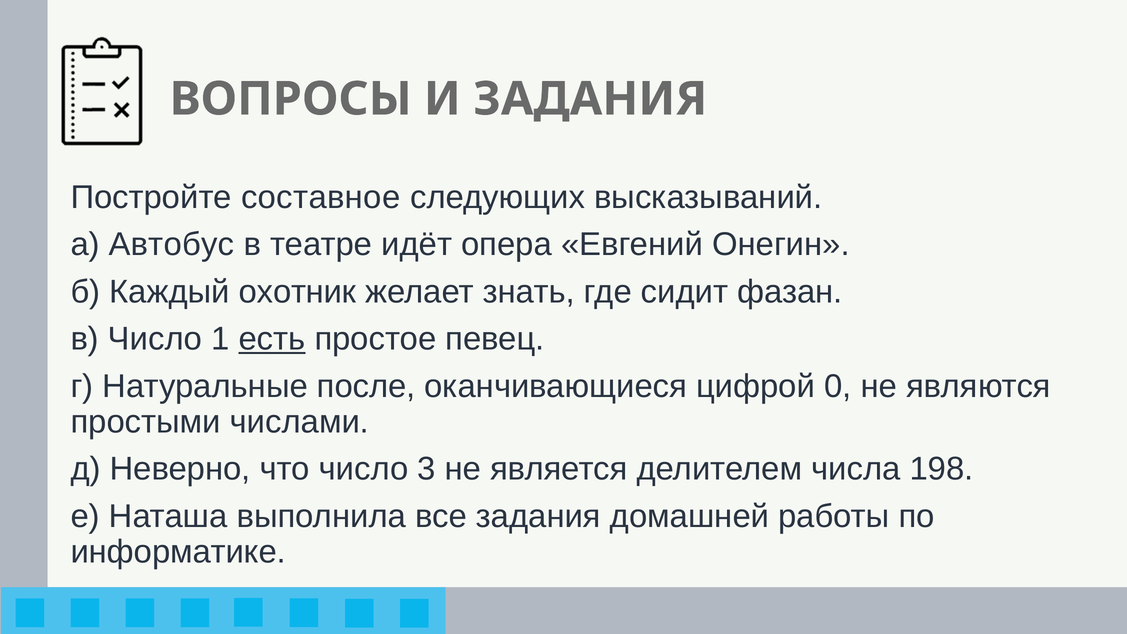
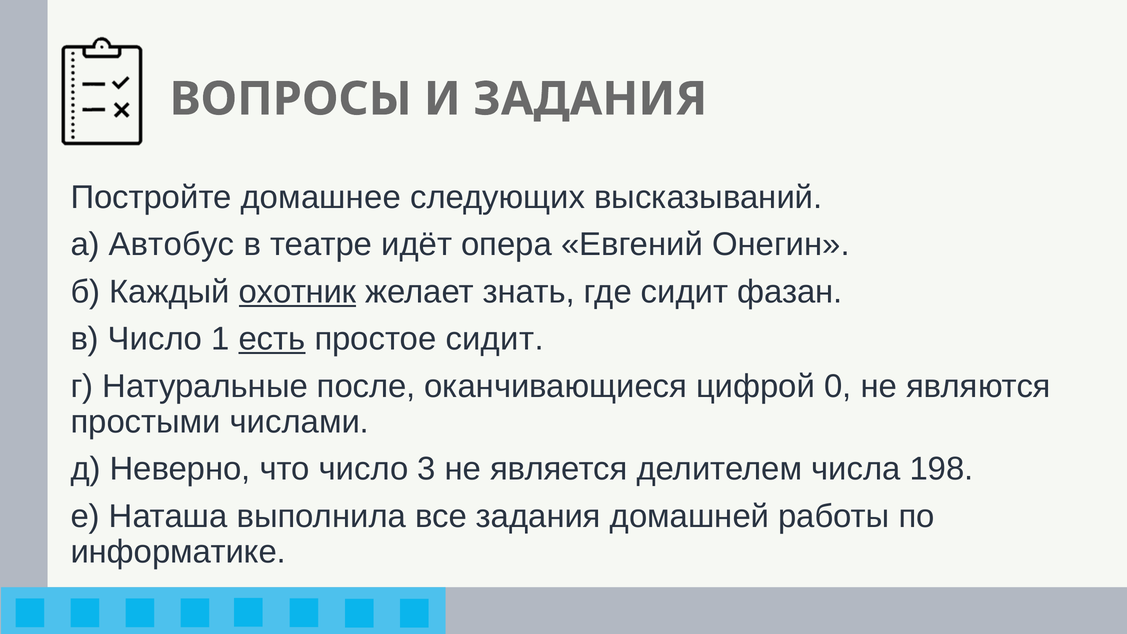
составное: составное -> домашнее (321, 197)
охотник underline: none -> present (298, 292)
простое певец: певец -> сидит (495, 339)
